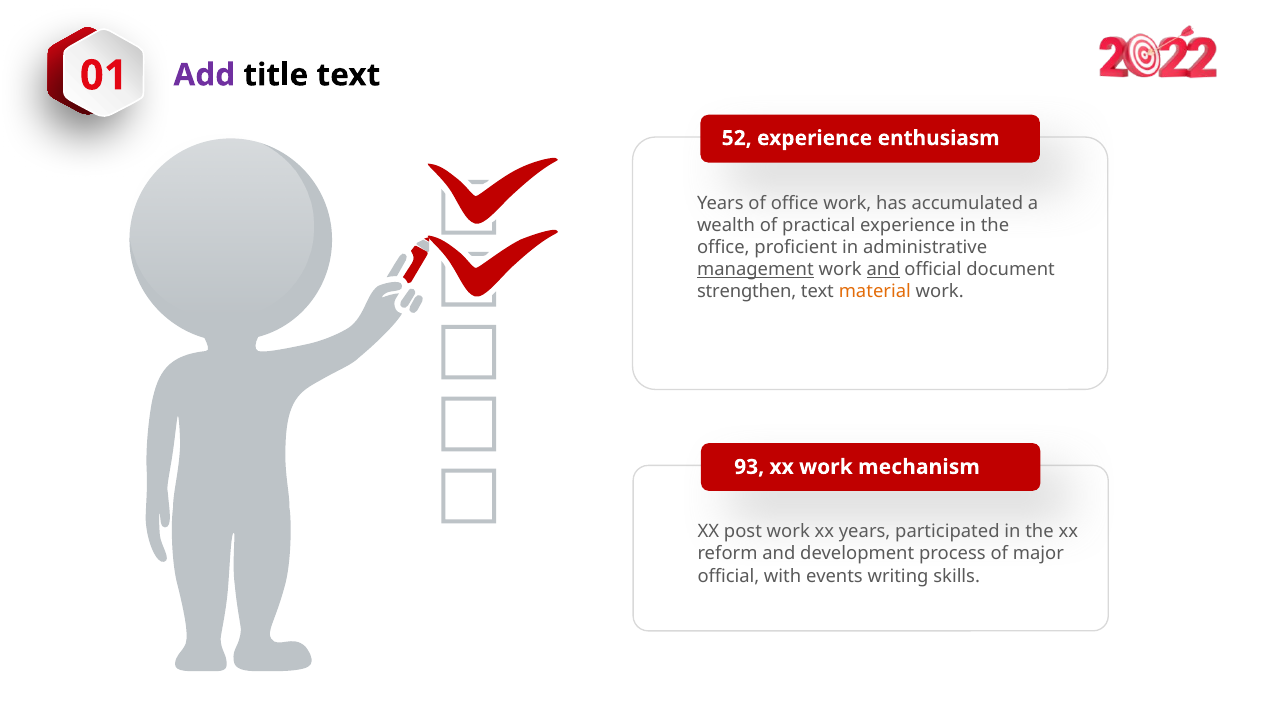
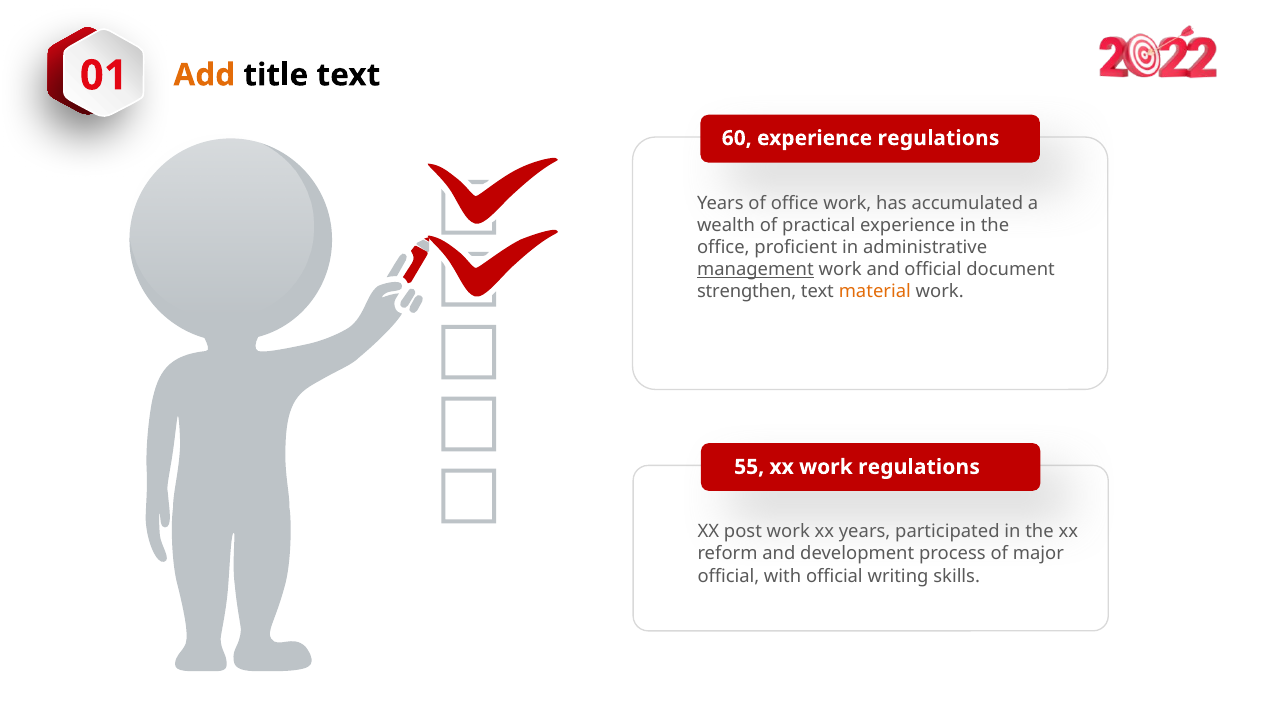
Add colour: purple -> orange (204, 75)
52: 52 -> 60 (737, 138)
experience enthusiasm: enthusiasm -> regulations (938, 138)
and underline: present -> none (883, 270)
93: 93 -> 55 (749, 467)
work mechanism: mechanism -> regulations (919, 467)
with events: events -> official (834, 576)
